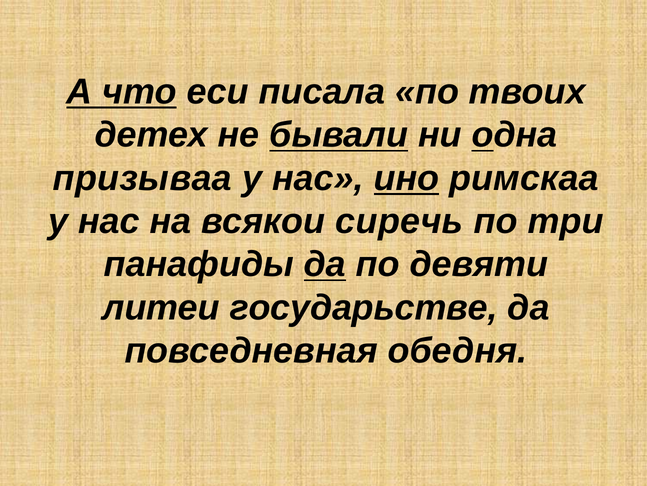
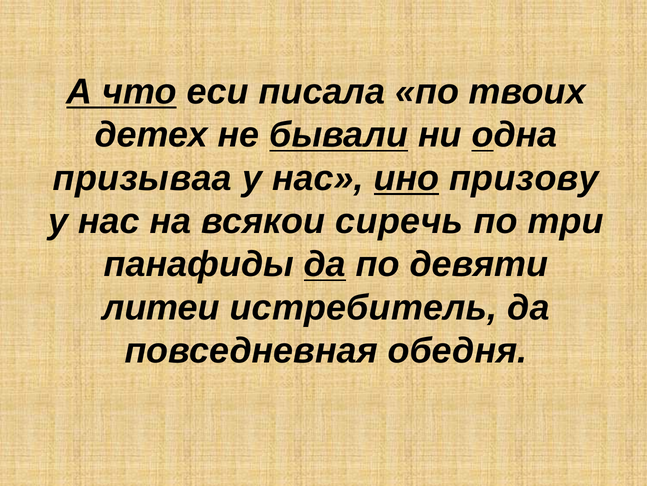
римскаа: римскаа -> призову (524, 178)
государьстве: государьстве -> истребитель (364, 307)
